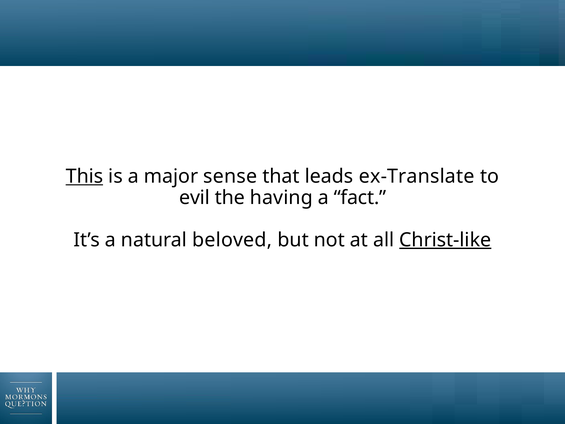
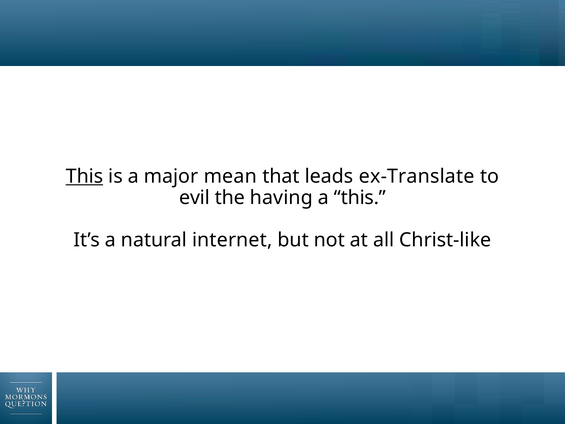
sense: sense -> mean (230, 176)
a fact: fact -> this (360, 197)
beloved: beloved -> internet (232, 240)
Christ-like underline: present -> none (445, 240)
